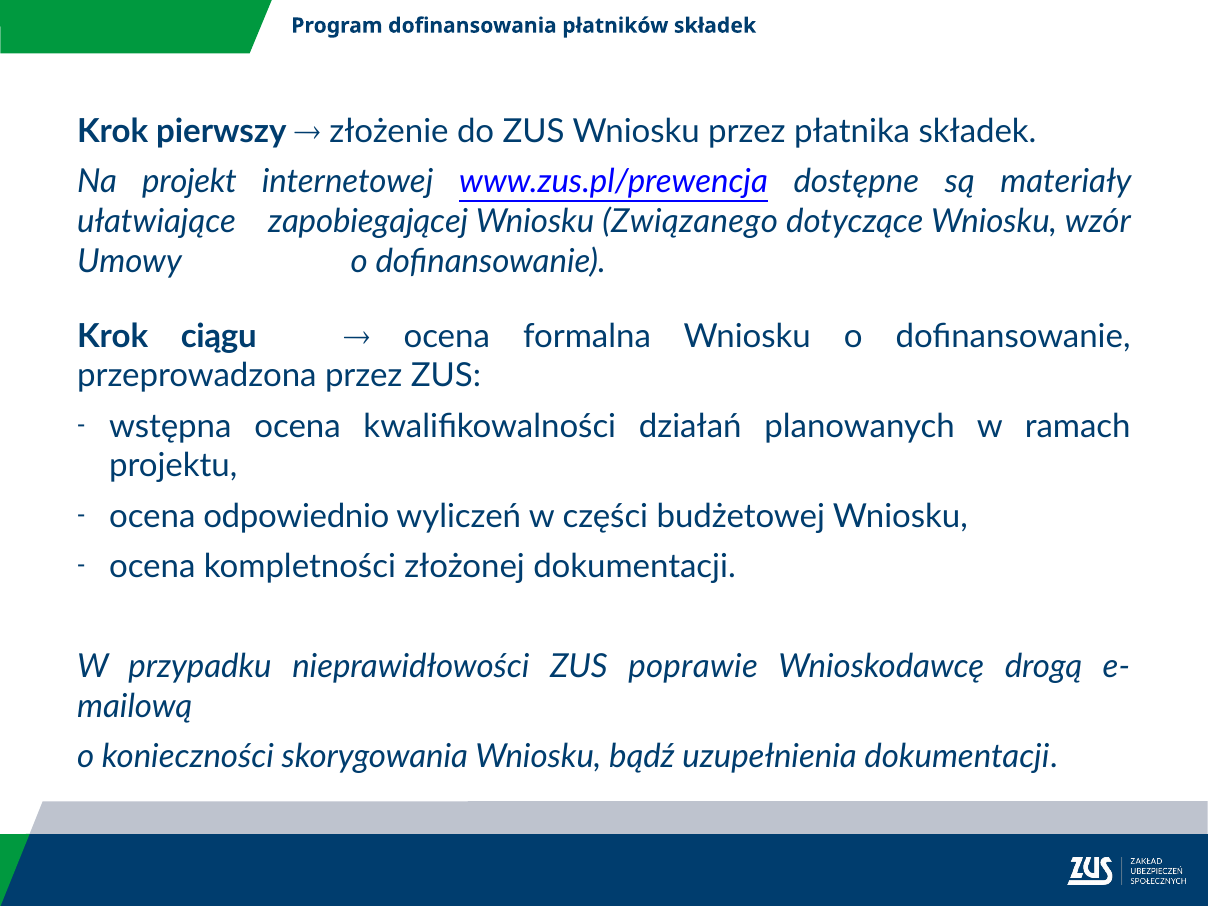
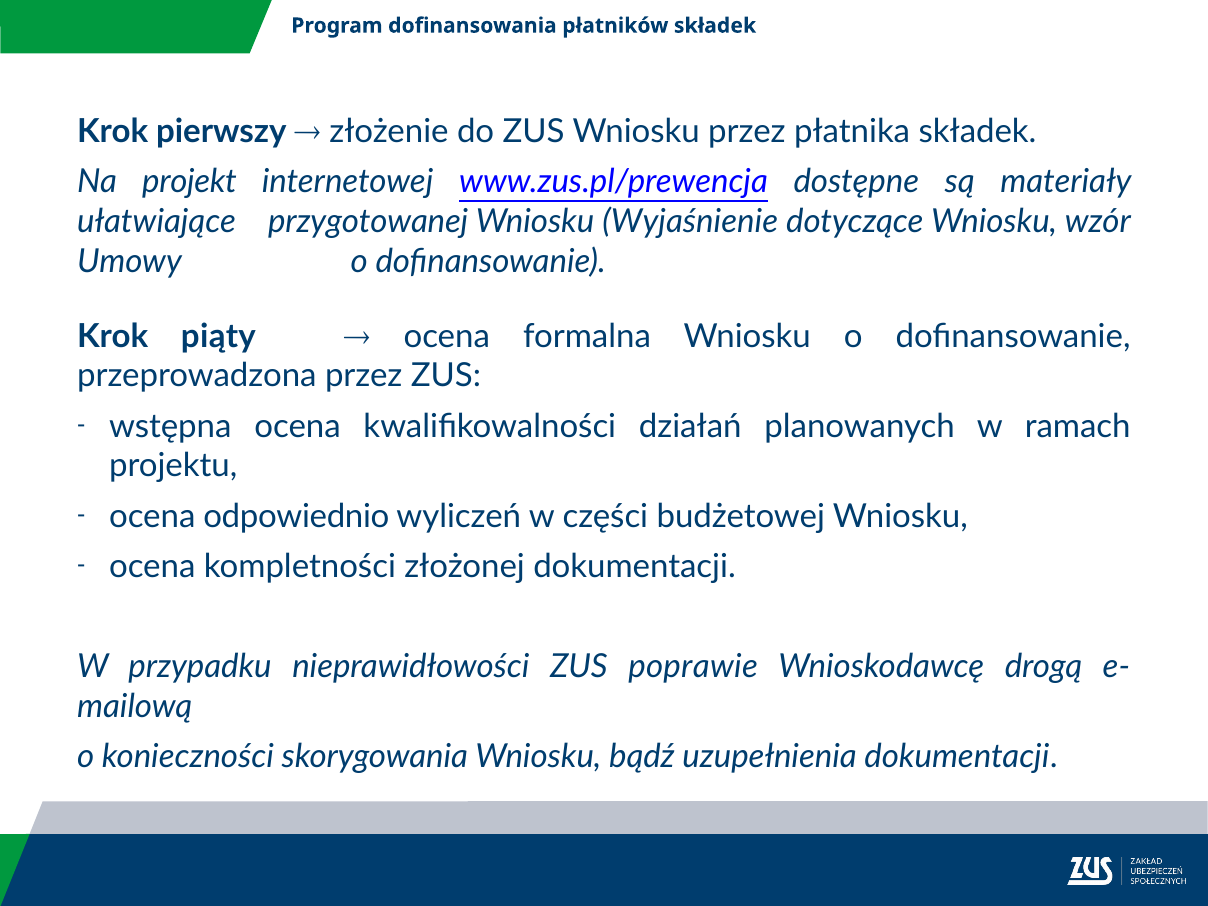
zapobiegającej: zapobiegającej -> przygotowanej (368, 221)
Związanego: Związanego -> Wyjaśnienie (690, 221)
ciągu: ciągu -> piąty (218, 336)
